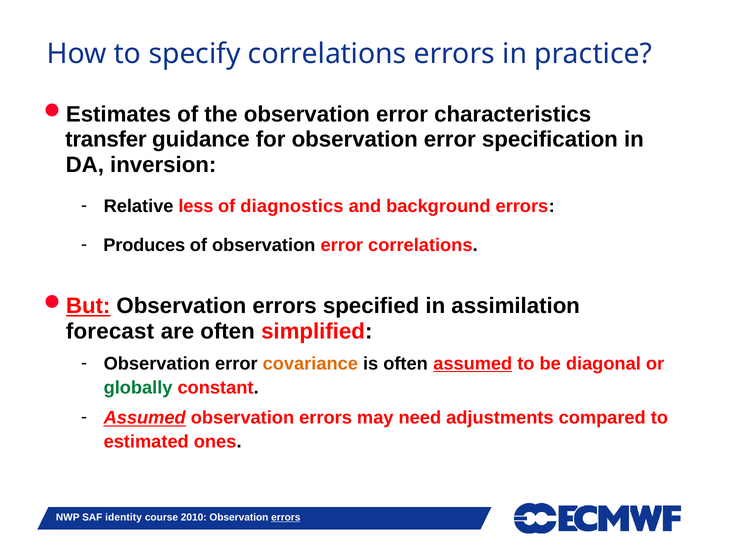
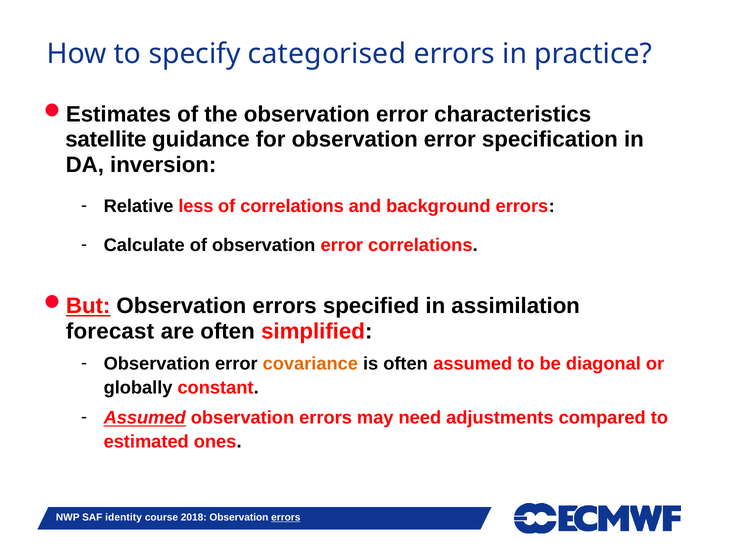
specify correlations: correlations -> categorised (327, 54)
transfer: transfer -> satellite (106, 140)
of diagnostics: diagnostics -> correlations (292, 206)
Produces: Produces -> Calculate (144, 246)
assumed underline: present -> none (473, 364)
globally colour: green -> black (138, 388)
2010: 2010 -> 2018 (194, 518)
